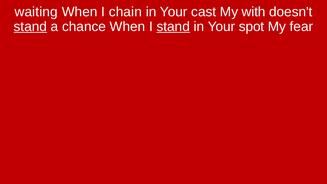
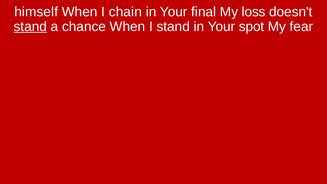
waiting: waiting -> himself (36, 12)
cast: cast -> final (204, 12)
with: with -> loss (254, 12)
stand underline: present -> none (173, 27)
